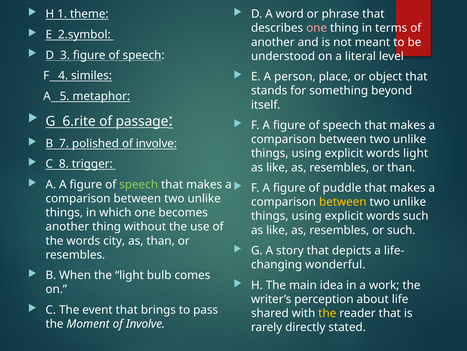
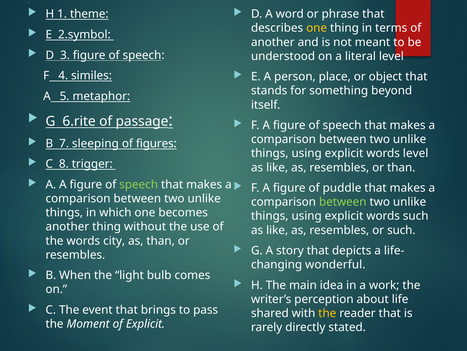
one colour: pink -> yellow (317, 28)
polished: polished -> sleeping (95, 143)
involve: involve -> figures (156, 143)
words light: light -> level (416, 153)
between colour: yellow -> light green (343, 202)
Moment of Involve: Involve -> Explicit (145, 323)
